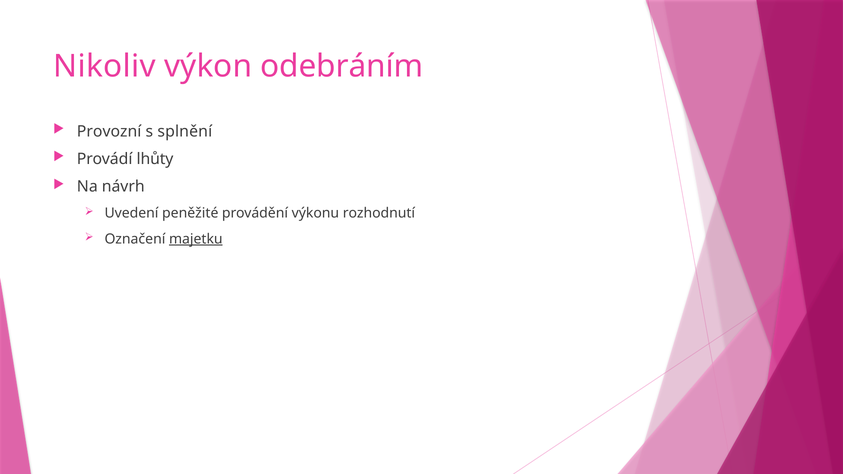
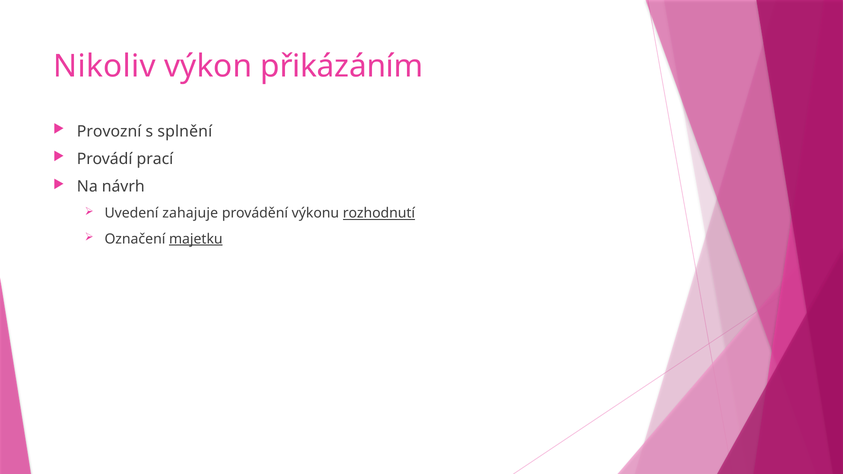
odebráním: odebráním -> přikázáním (342, 66)
lhůty: lhůty -> prací (155, 159)
peněžité: peněžité -> zahajuje (190, 213)
rozhodnutí underline: none -> present (379, 213)
